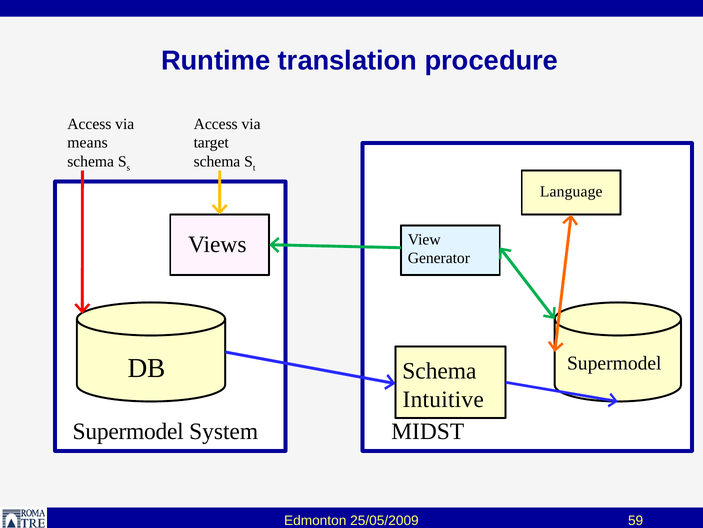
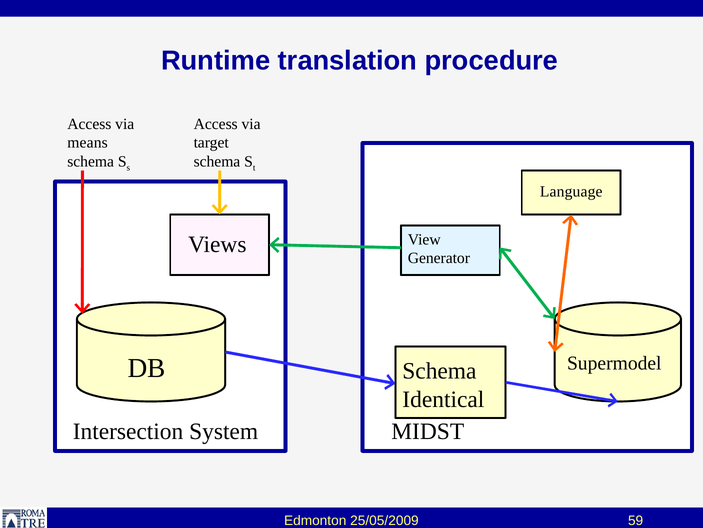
Intuitive: Intuitive -> Identical (443, 399)
Supermodel: Supermodel -> Intersection (128, 431)
